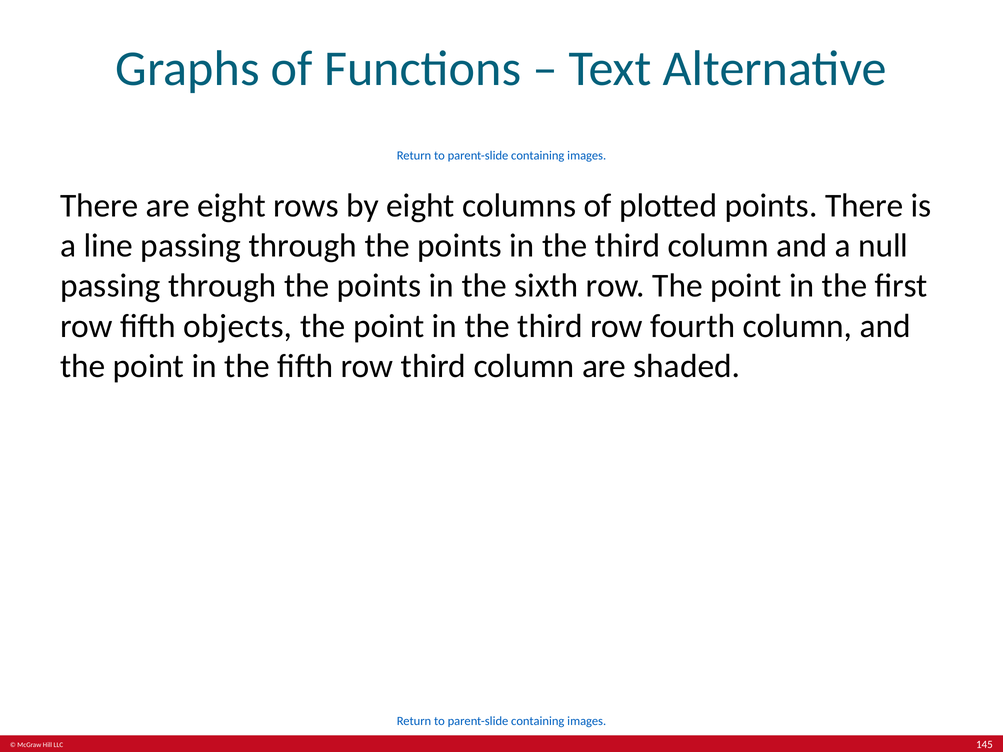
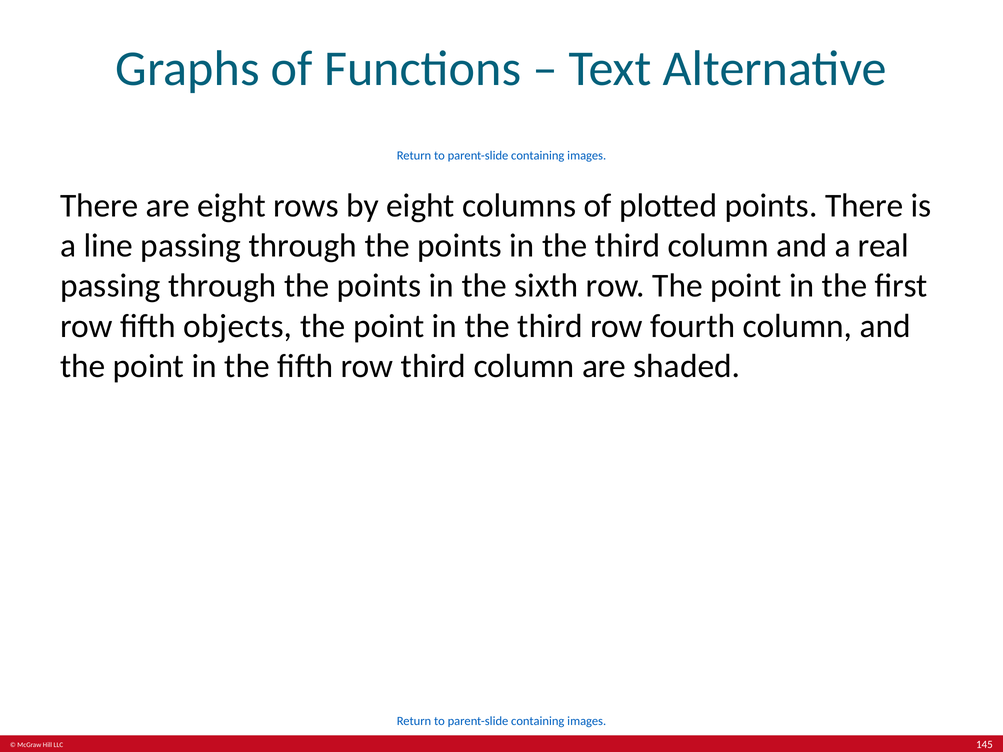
null: null -> real (883, 246)
